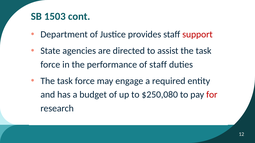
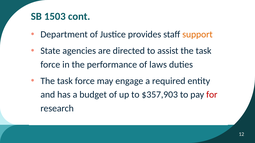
support colour: red -> orange (197, 35)
of staff: staff -> laws (158, 65)
$250,080: $250,080 -> $357,903 (160, 95)
